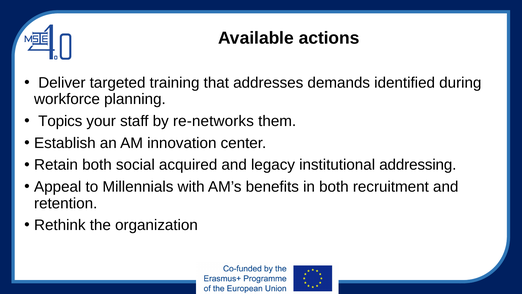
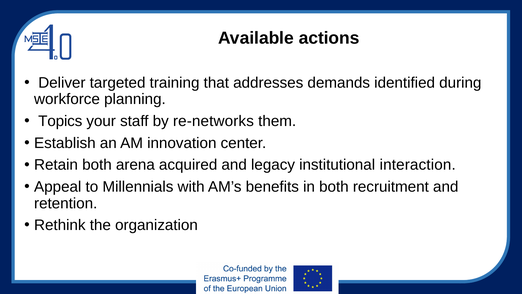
social: social -> arena (135, 165)
addressing: addressing -> interaction (418, 165)
